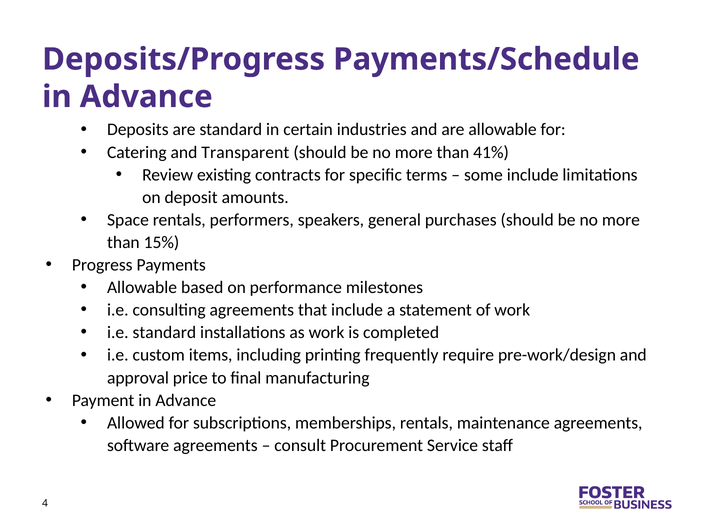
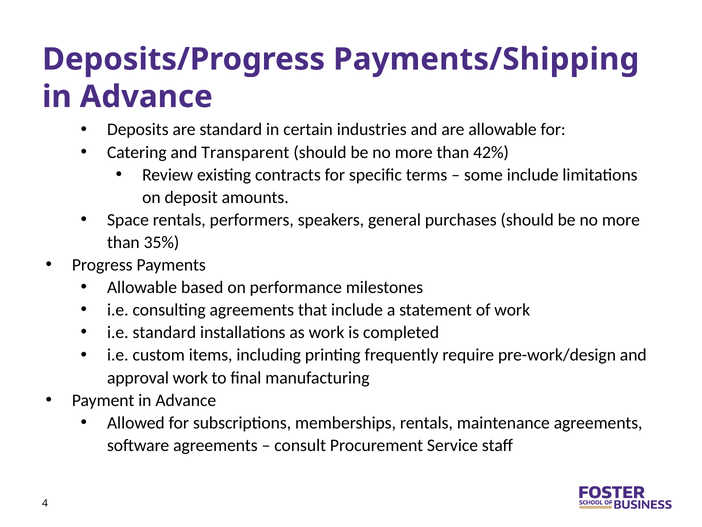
Payments/Schedule: Payments/Schedule -> Payments/Shipping (486, 59)
41%: 41% -> 42% (491, 152)
15%: 15% -> 35% (161, 242)
approval price: price -> work (190, 377)
